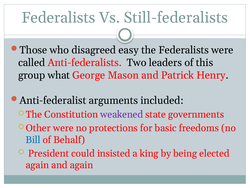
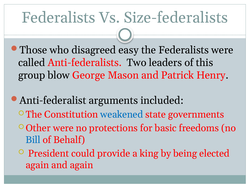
Still-federalists: Still-federalists -> Size-federalists (176, 18)
what: what -> blow (59, 75)
weakened colour: purple -> blue (122, 114)
insisted: insisted -> provide (114, 153)
